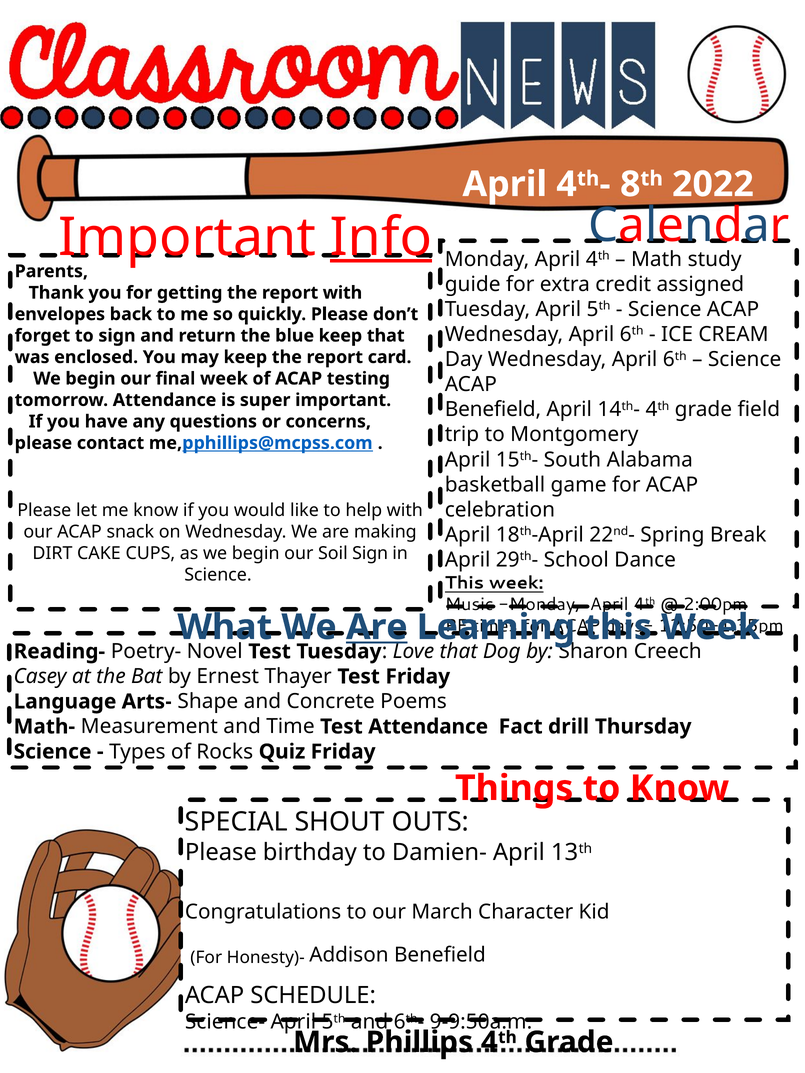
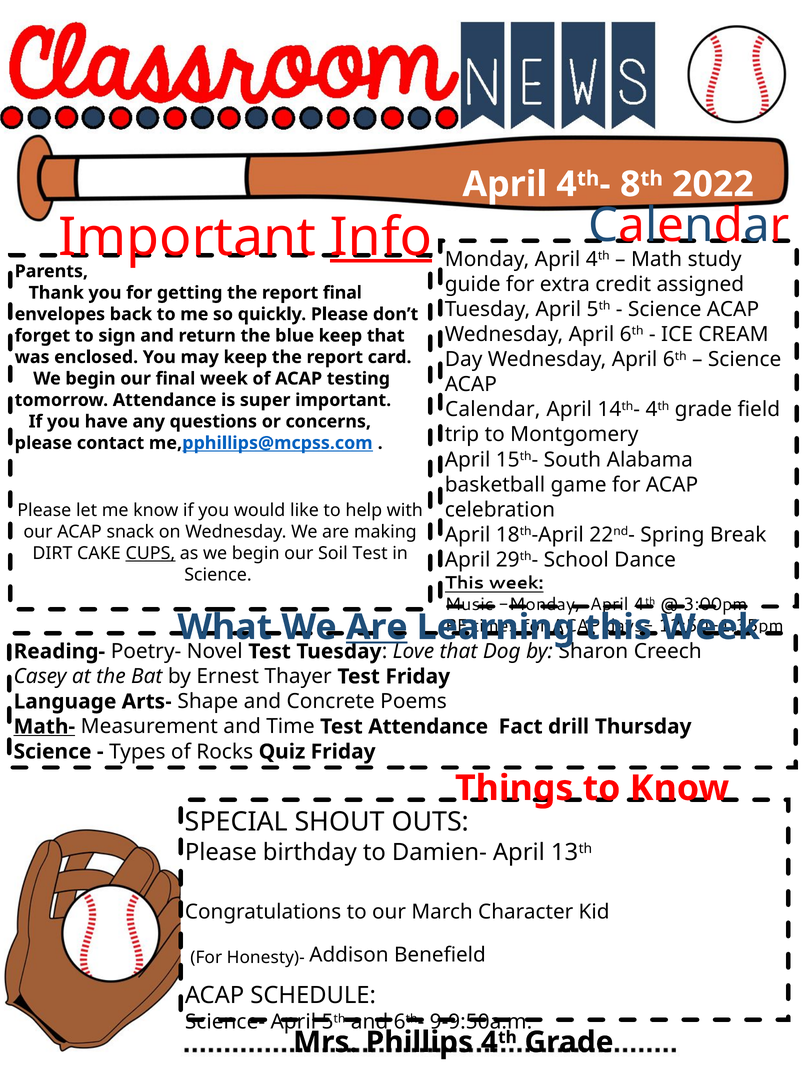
report with: with -> final (342, 293)
Benefield: Benefield -> Calendar (493, 410)
CUPS underline: none -> present (150, 553)
Soil Sign: Sign -> Test (370, 553)
2:00pm: 2:00pm -> 3:00pm (715, 605)
Math- underline: none -> present (44, 727)
